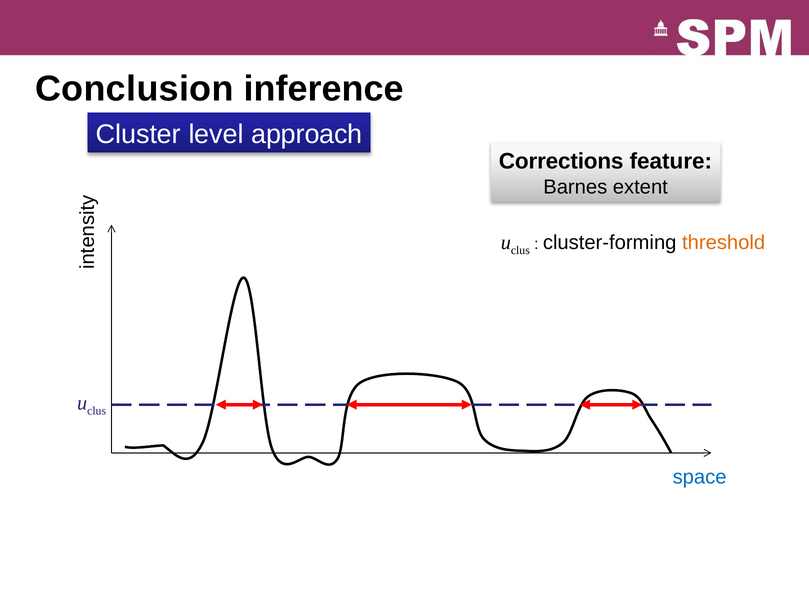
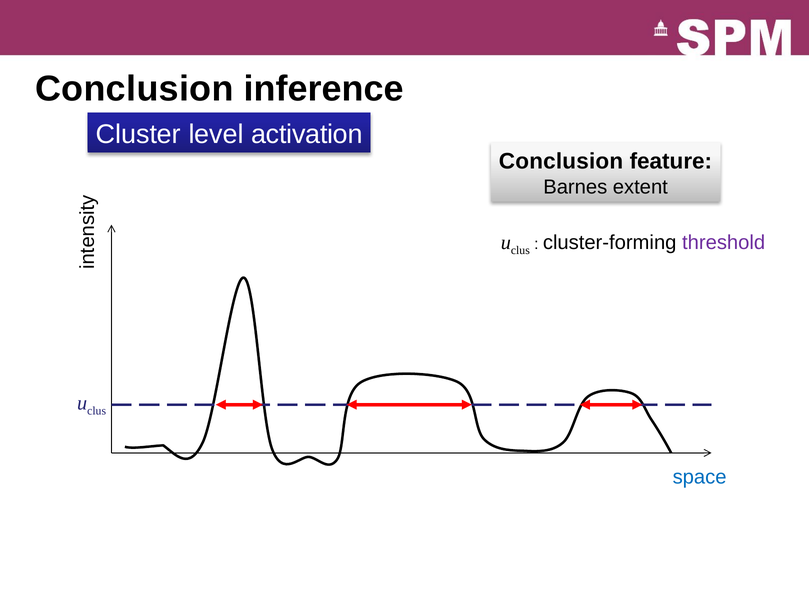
approach: approach -> activation (307, 134)
Corrections: Corrections -> Conclusion (561, 161)
threshold colour: orange -> purple (724, 243)
